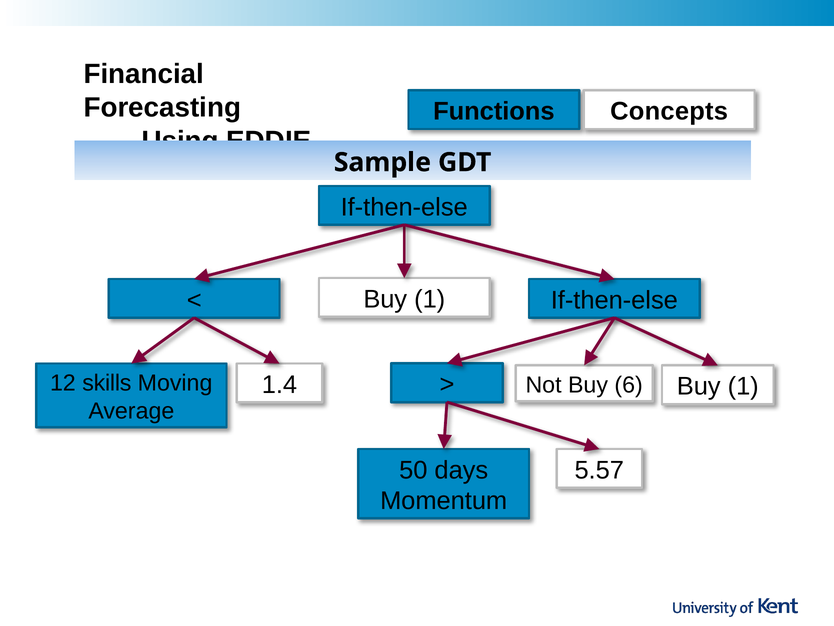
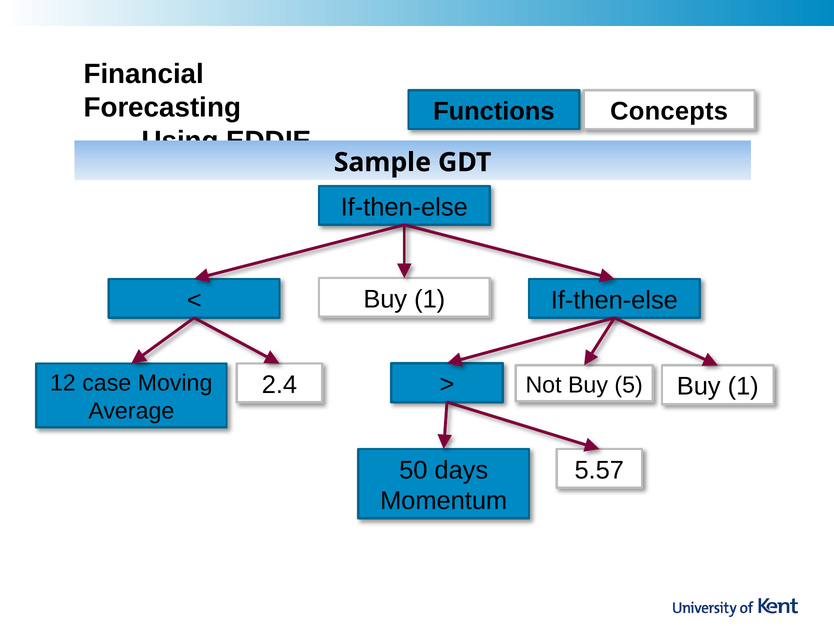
skills: skills -> case (107, 383)
1.4: 1.4 -> 2.4 (279, 384)
6: 6 -> 5 (629, 385)
